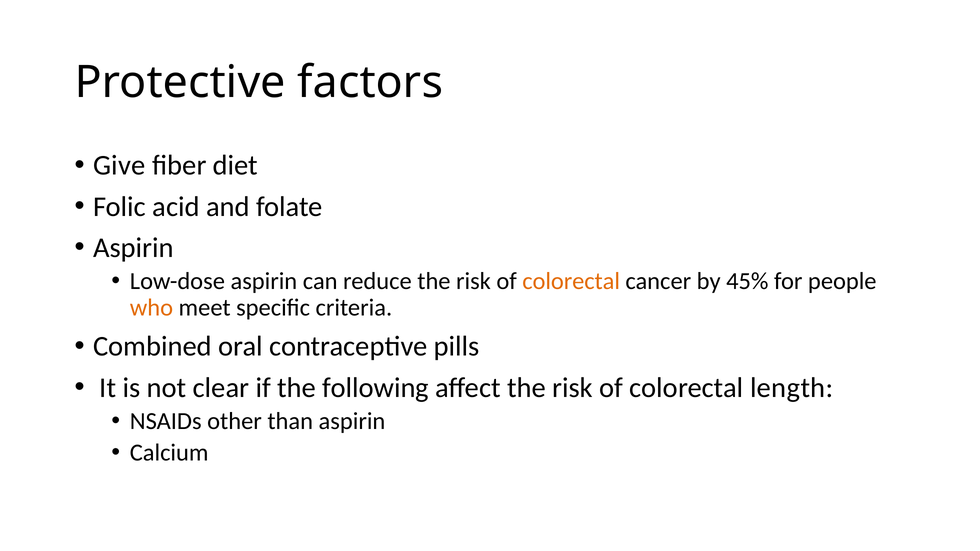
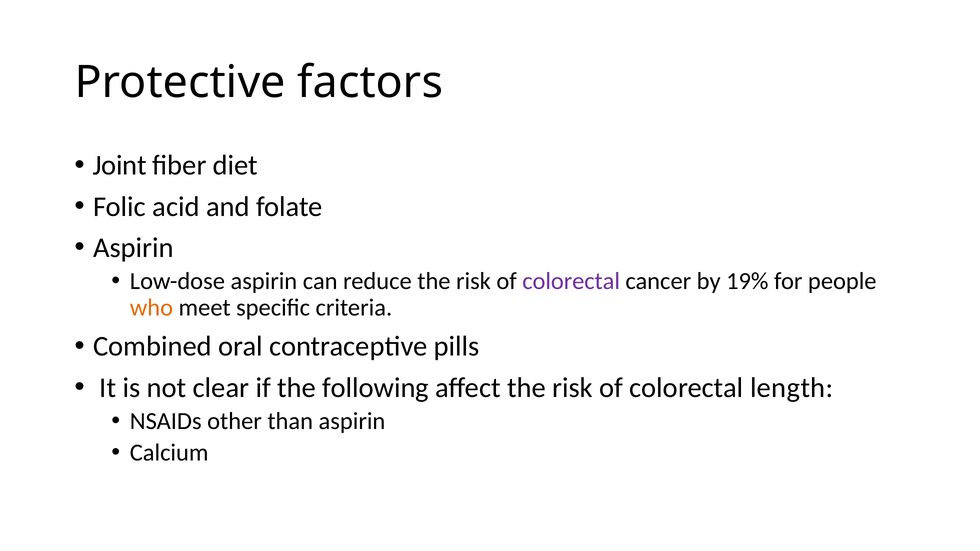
Give: Give -> Joint (120, 166)
colorectal colour: orange -> purple (571, 281)
45%: 45% -> 19% (747, 281)
